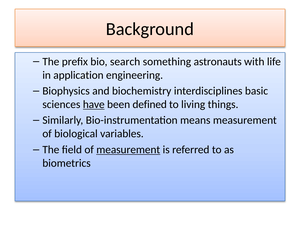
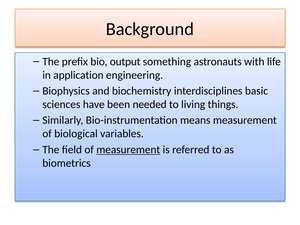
search: search -> output (125, 62)
have underline: present -> none (94, 104)
defined: defined -> needed (150, 104)
